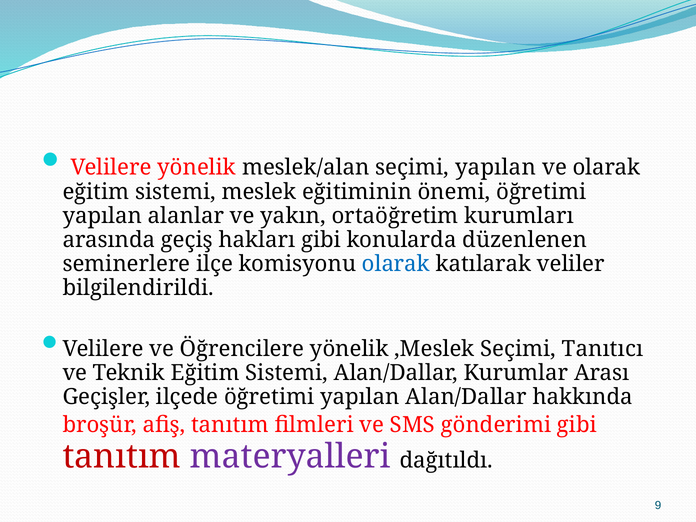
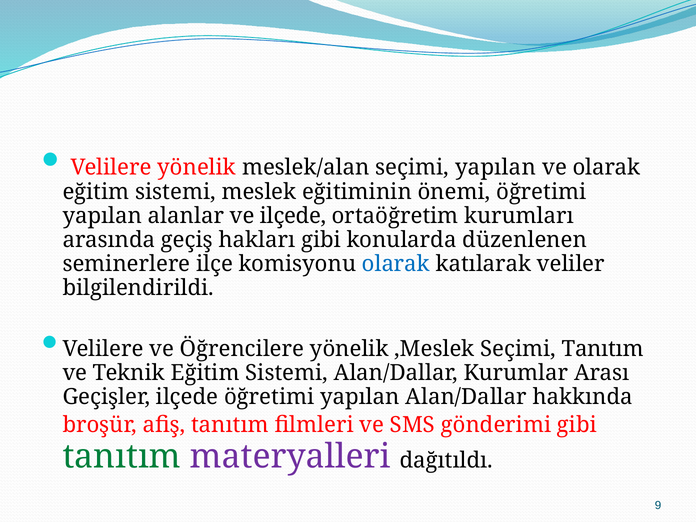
ve yakın: yakın -> ilçede (293, 216)
Seçimi Tanıtıcı: Tanıtıcı -> Tanıtım (603, 349)
tanıtım colour: red -> green (122, 457)
